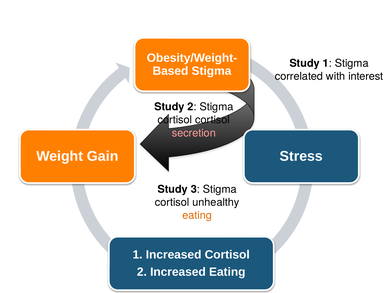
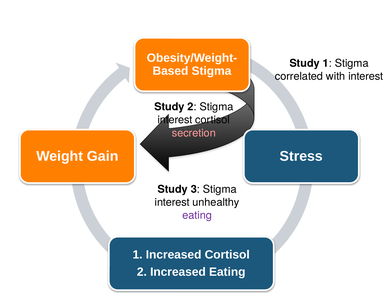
cortisol: cortisol -> interest (175, 120)
cortisol: cortisol -> interest (172, 202)
eating colour: orange -> purple (197, 215)
